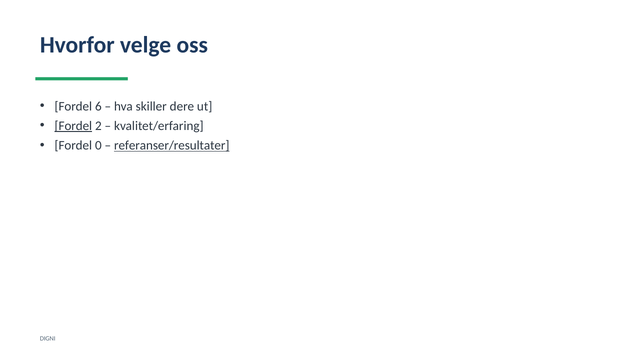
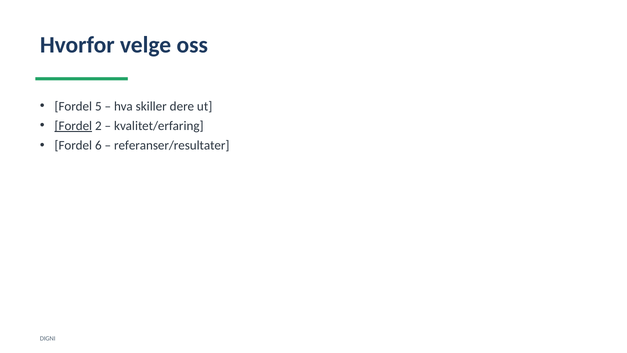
6: 6 -> 5 (98, 106)
0: 0 -> 6 (98, 145)
referanser/resultater underline: present -> none (172, 145)
